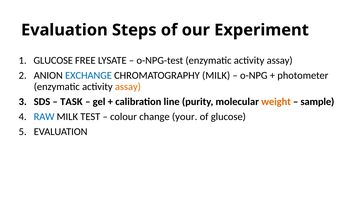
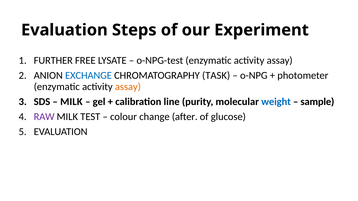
GLUCOSE: GLUCOSE -> FURTHER (53, 61)
CHROMATOGRAPHY MILK: MILK -> TASK (216, 76)
TASK: TASK -> MILK (71, 102)
weight colour: orange -> blue (276, 102)
RAW colour: blue -> purple (44, 117)
your: your -> after (185, 117)
